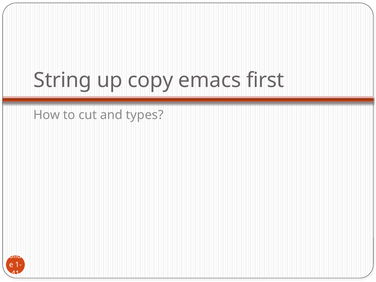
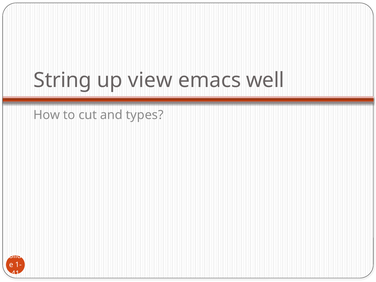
copy: copy -> view (150, 80)
first: first -> well (265, 80)
